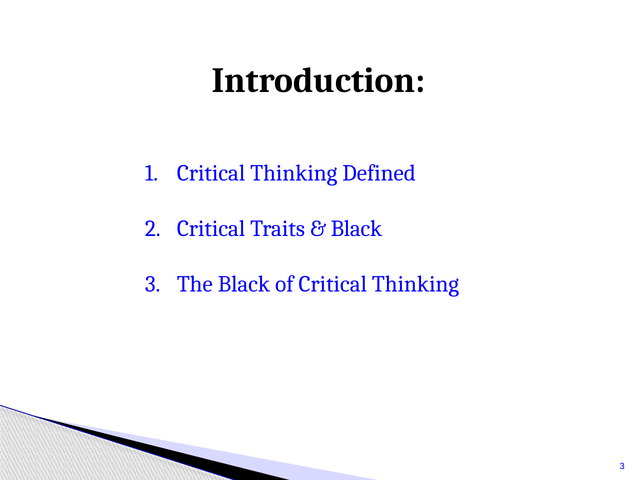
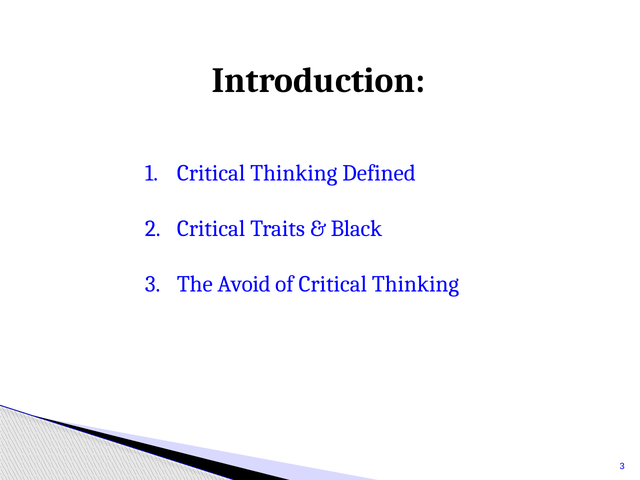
The Black: Black -> Avoid (244, 284)
